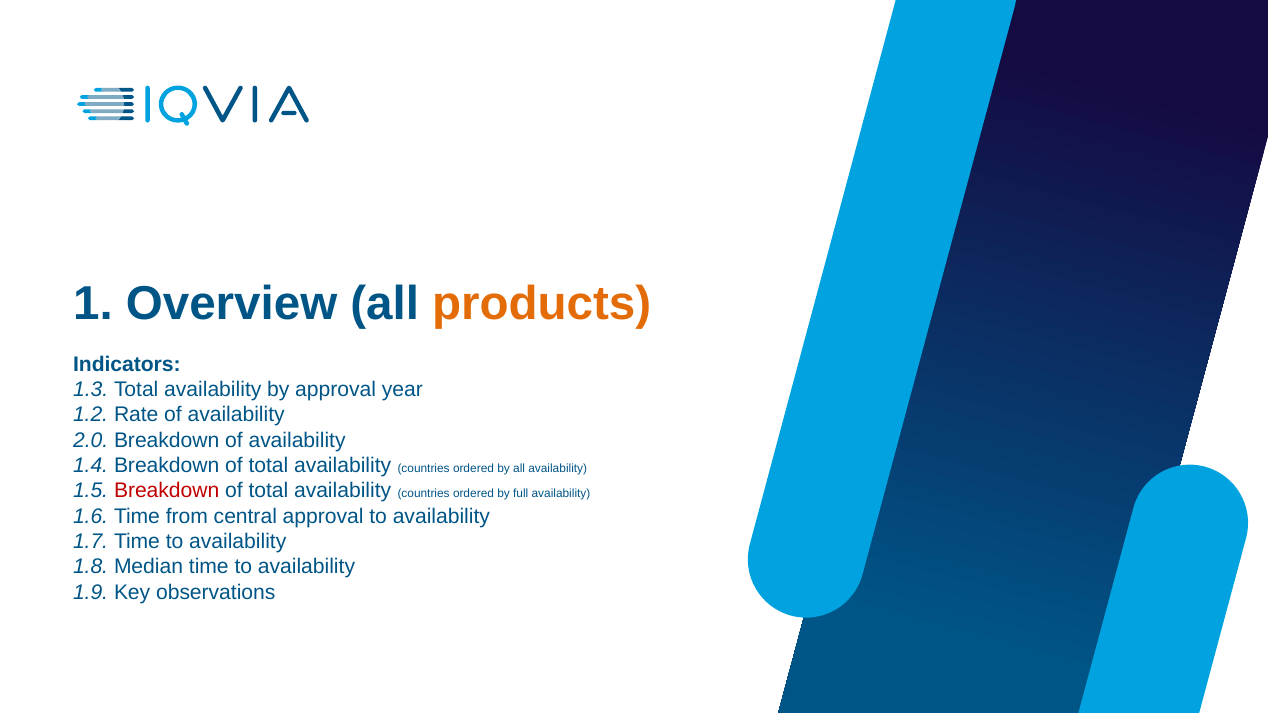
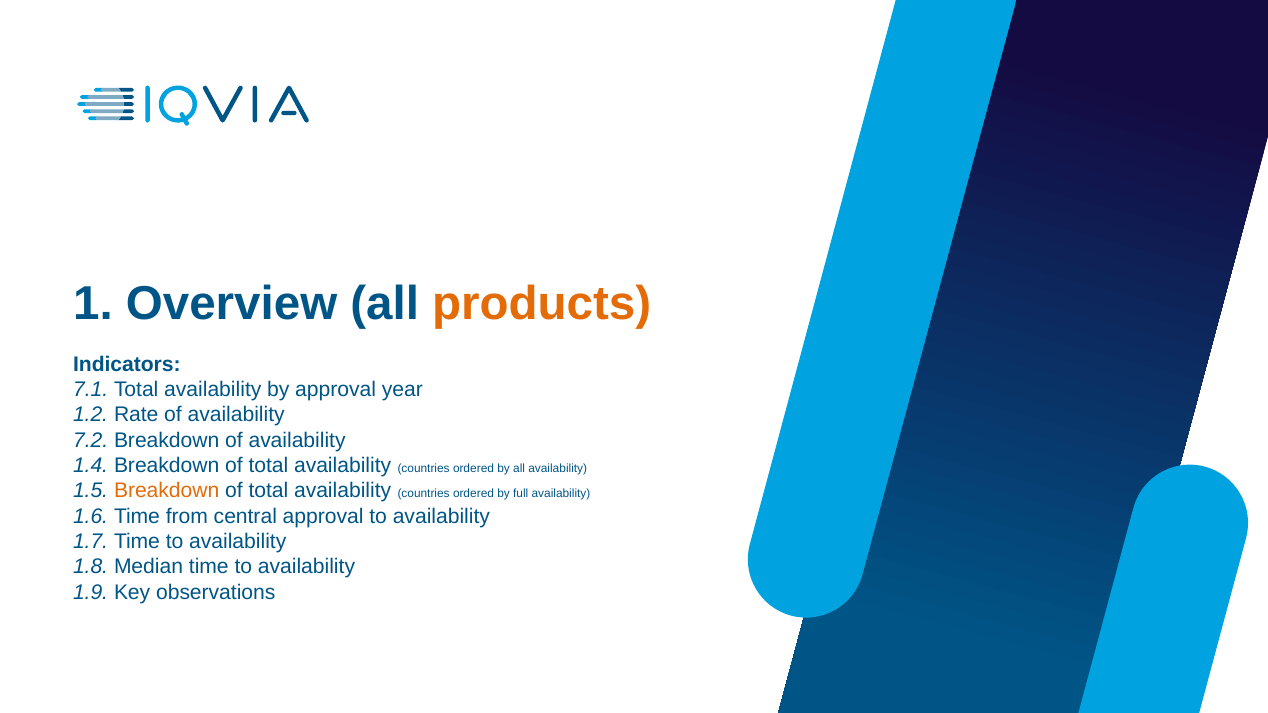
1.3: 1.3 -> 7.1 (91, 390)
2.0: 2.0 -> 7.2 (91, 440)
Breakdown colour: red -> orange (167, 491)
